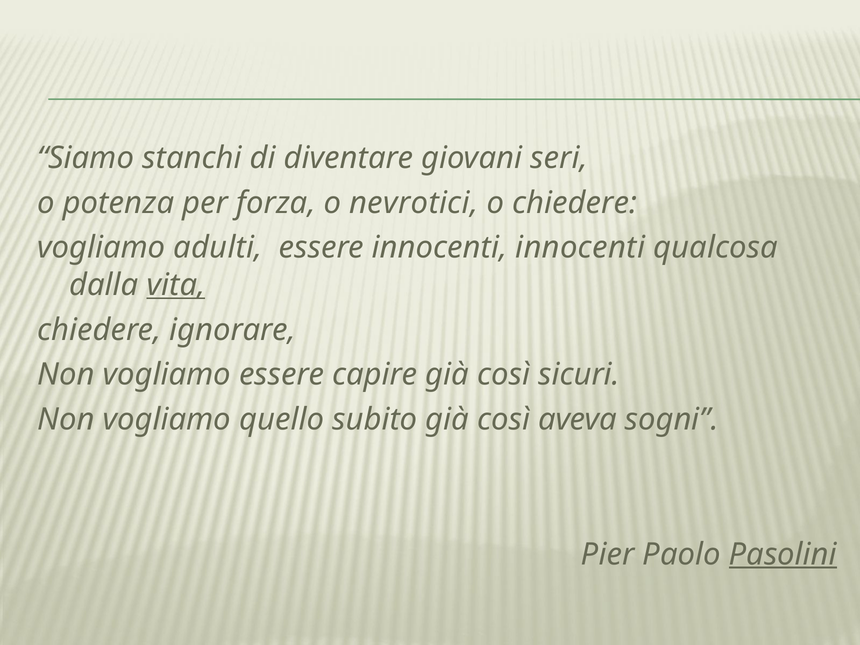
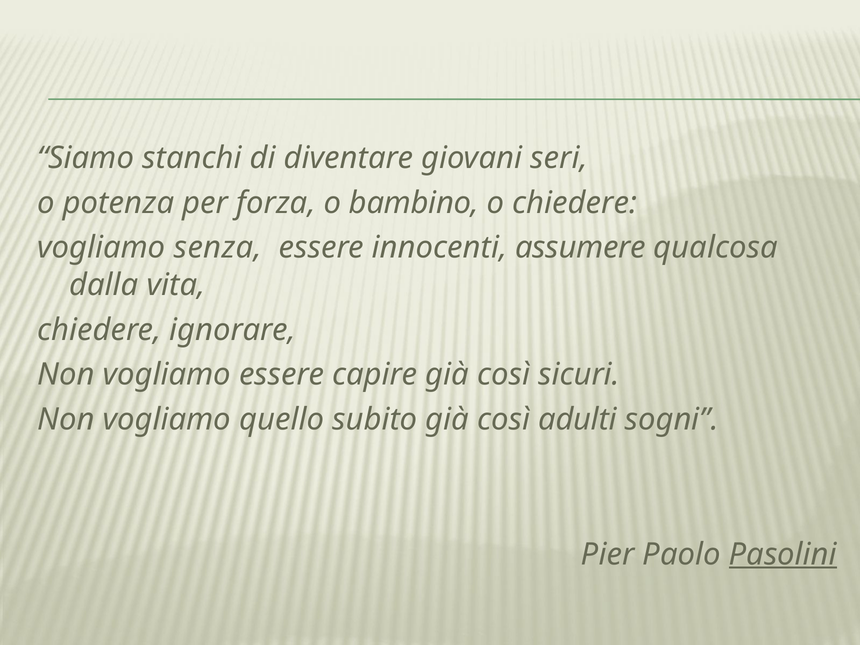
nevrotici: nevrotici -> bambino (414, 203)
adulti: adulti -> senza (218, 248)
innocenti innocenti: innocenti -> assumere (580, 248)
vita underline: present -> none (176, 285)
aveva: aveva -> adulti (577, 420)
